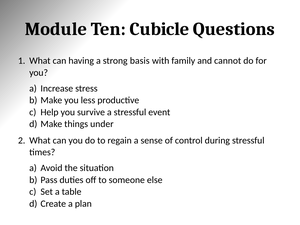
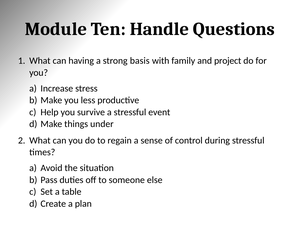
Cubicle: Cubicle -> Handle (159, 29)
cannot: cannot -> project (228, 61)
